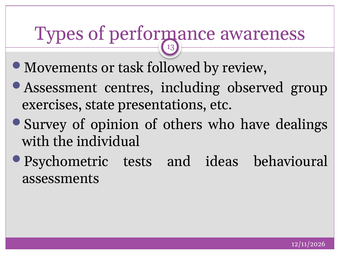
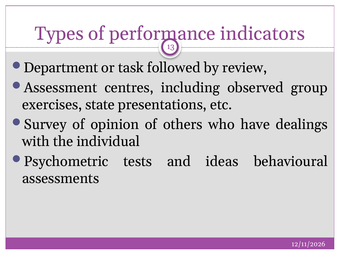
awareness: awareness -> indicators (263, 34)
Movements: Movements -> Department (61, 68)
